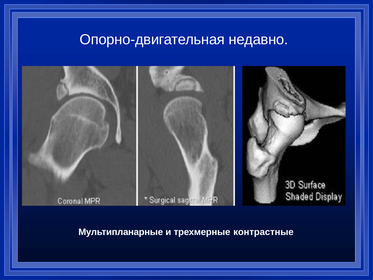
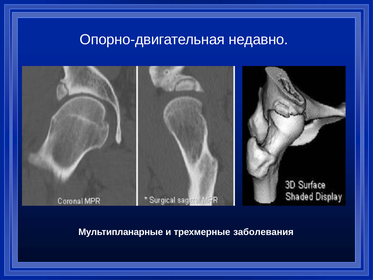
контрастные: контрастные -> заболевания (263, 232)
